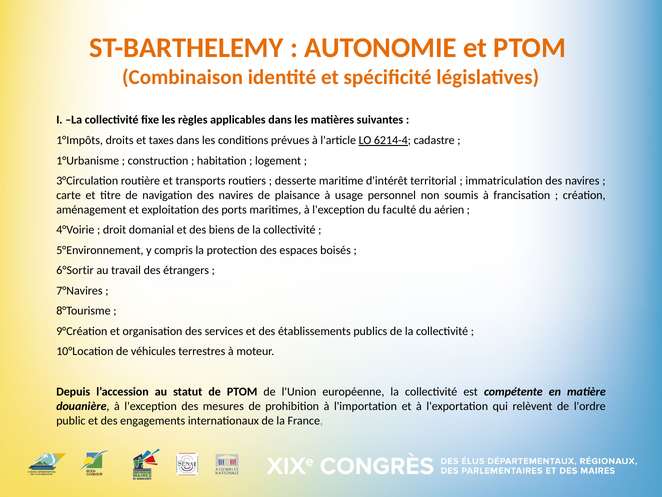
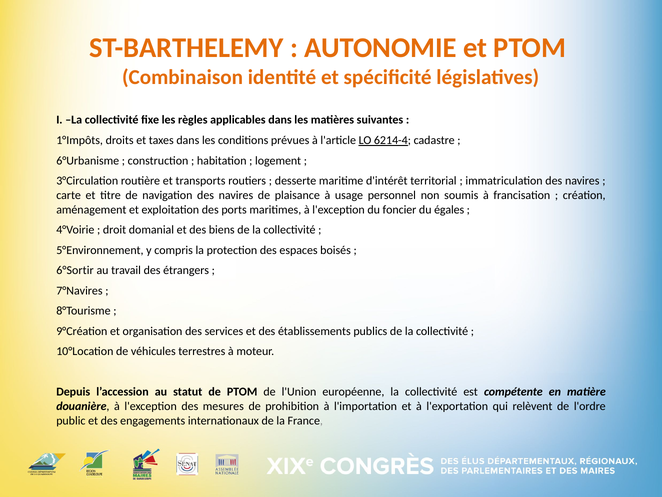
1°Urbanisme: 1°Urbanisme -> 6°Urbanisme (88, 160)
faculté: faculté -> foncier (399, 209)
aérien: aérien -> égales (449, 209)
